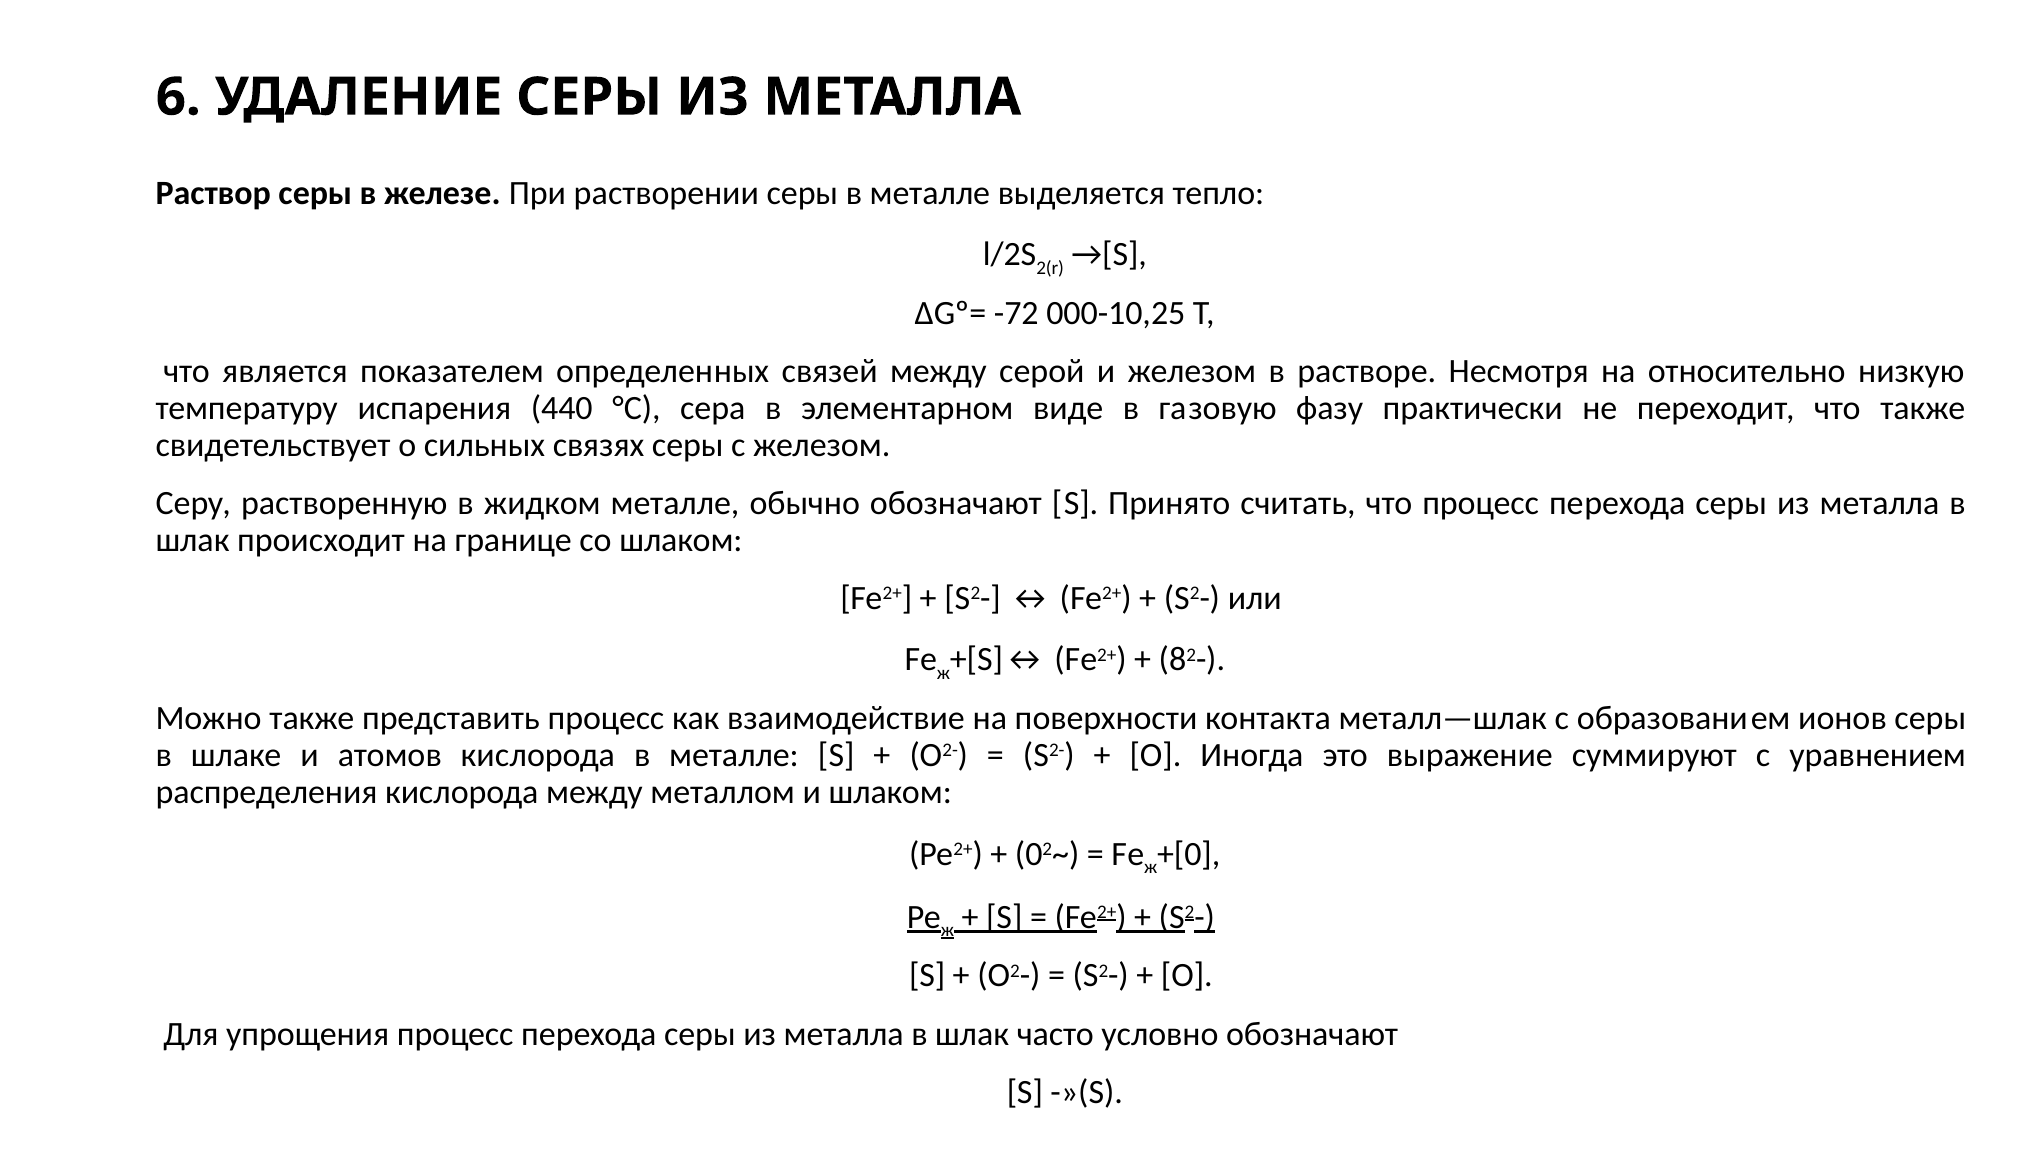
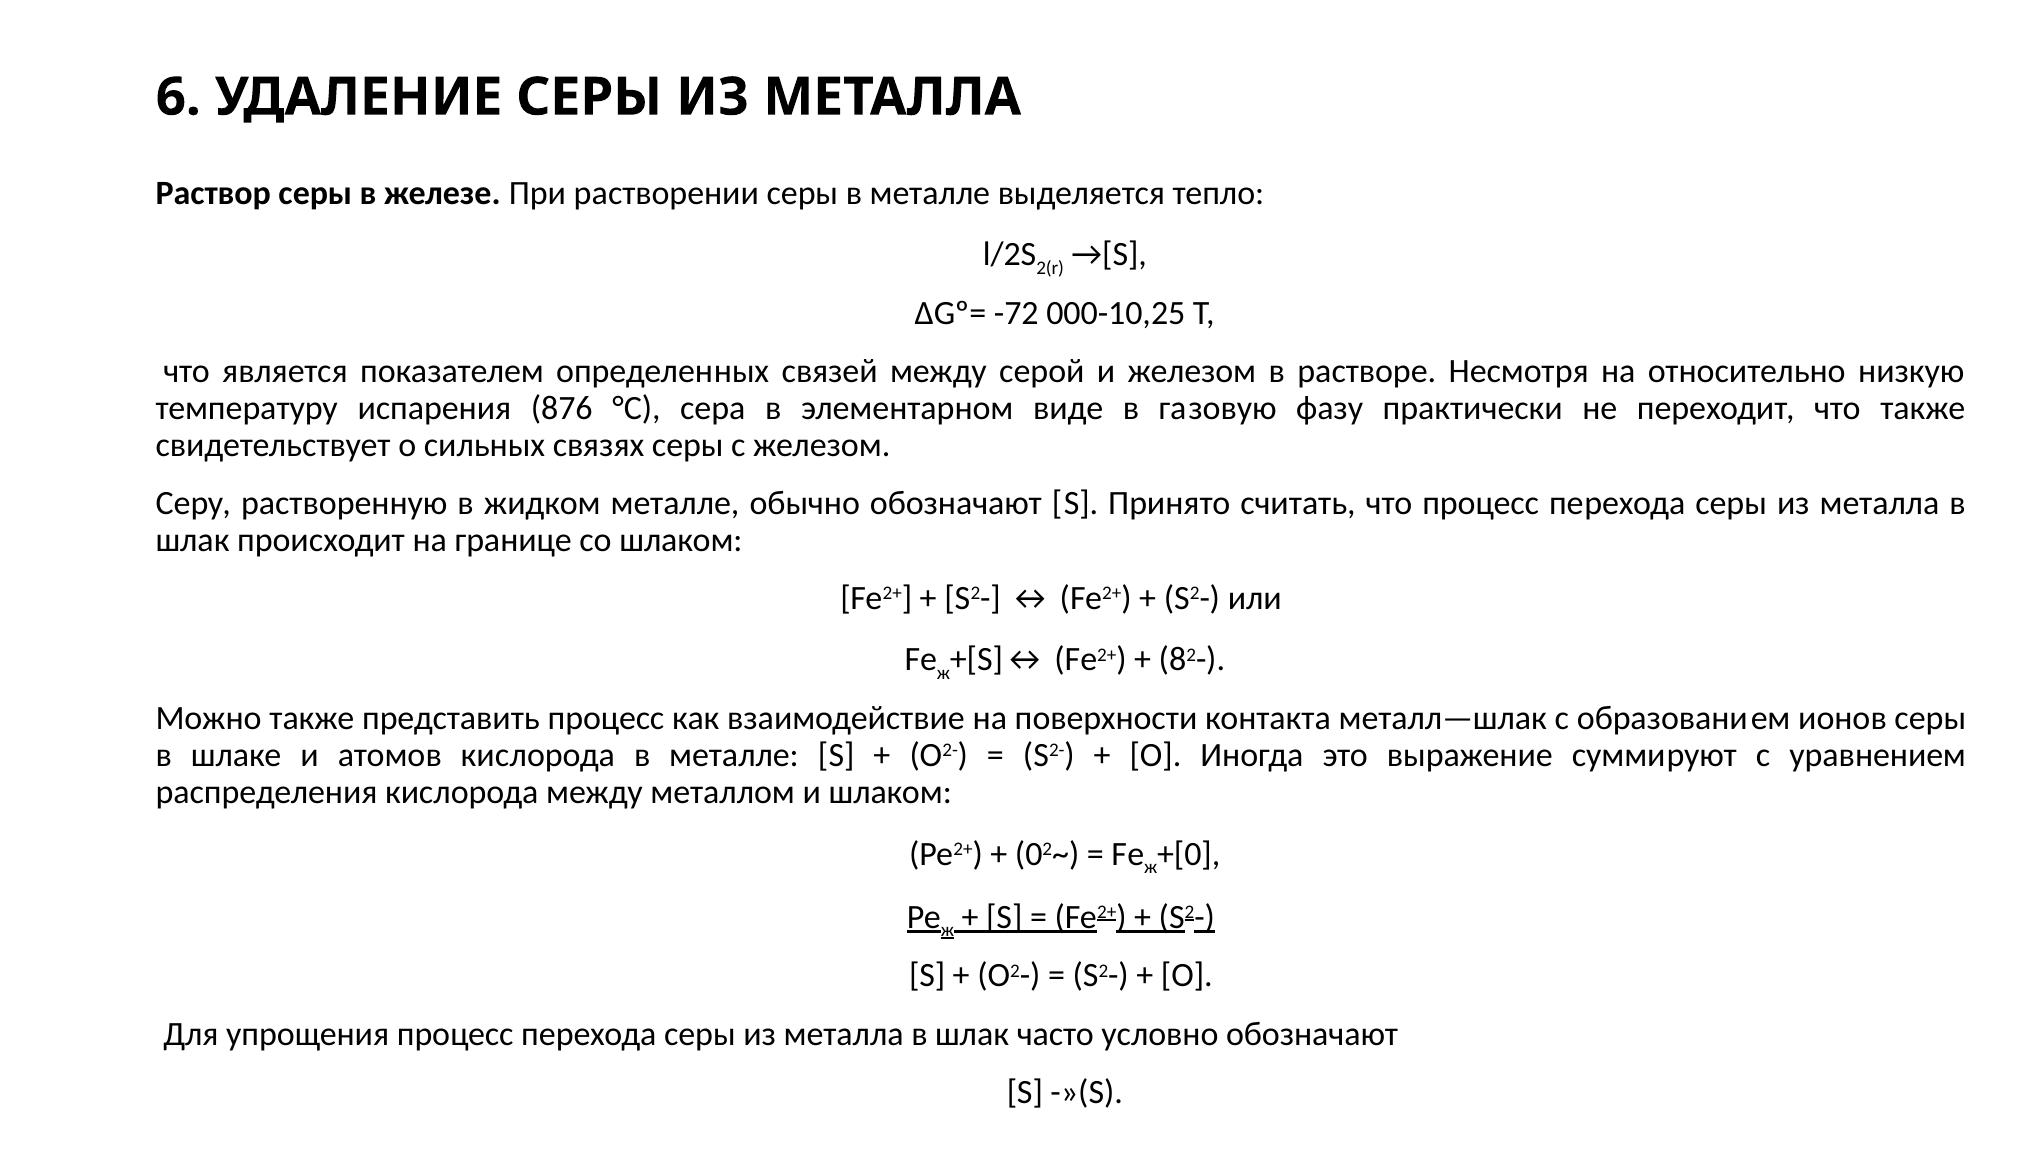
440: 440 -> 876 (562, 408)
